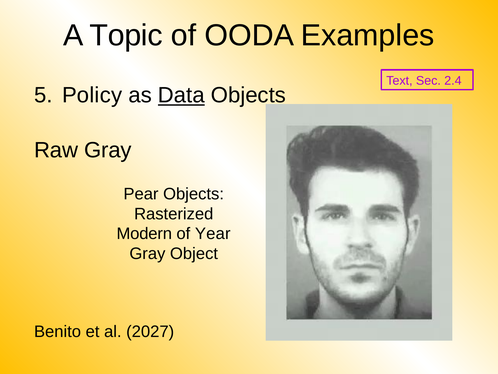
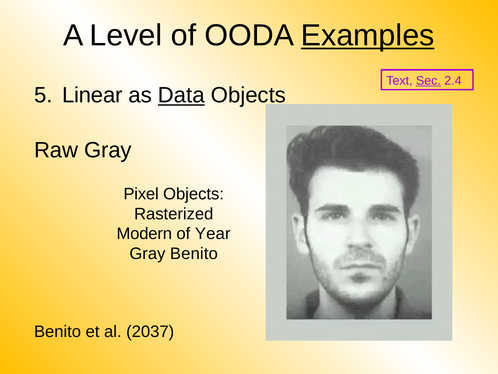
Topic: Topic -> Level (126, 35)
Examples underline: none -> present (368, 35)
Sec underline: none -> present (428, 81)
Policy: Policy -> Linear (92, 95)
Pear: Pear -> Pixel (141, 194)
Object: Object -> Benito (194, 253)
2027: 2027 -> 2037 (150, 331)
